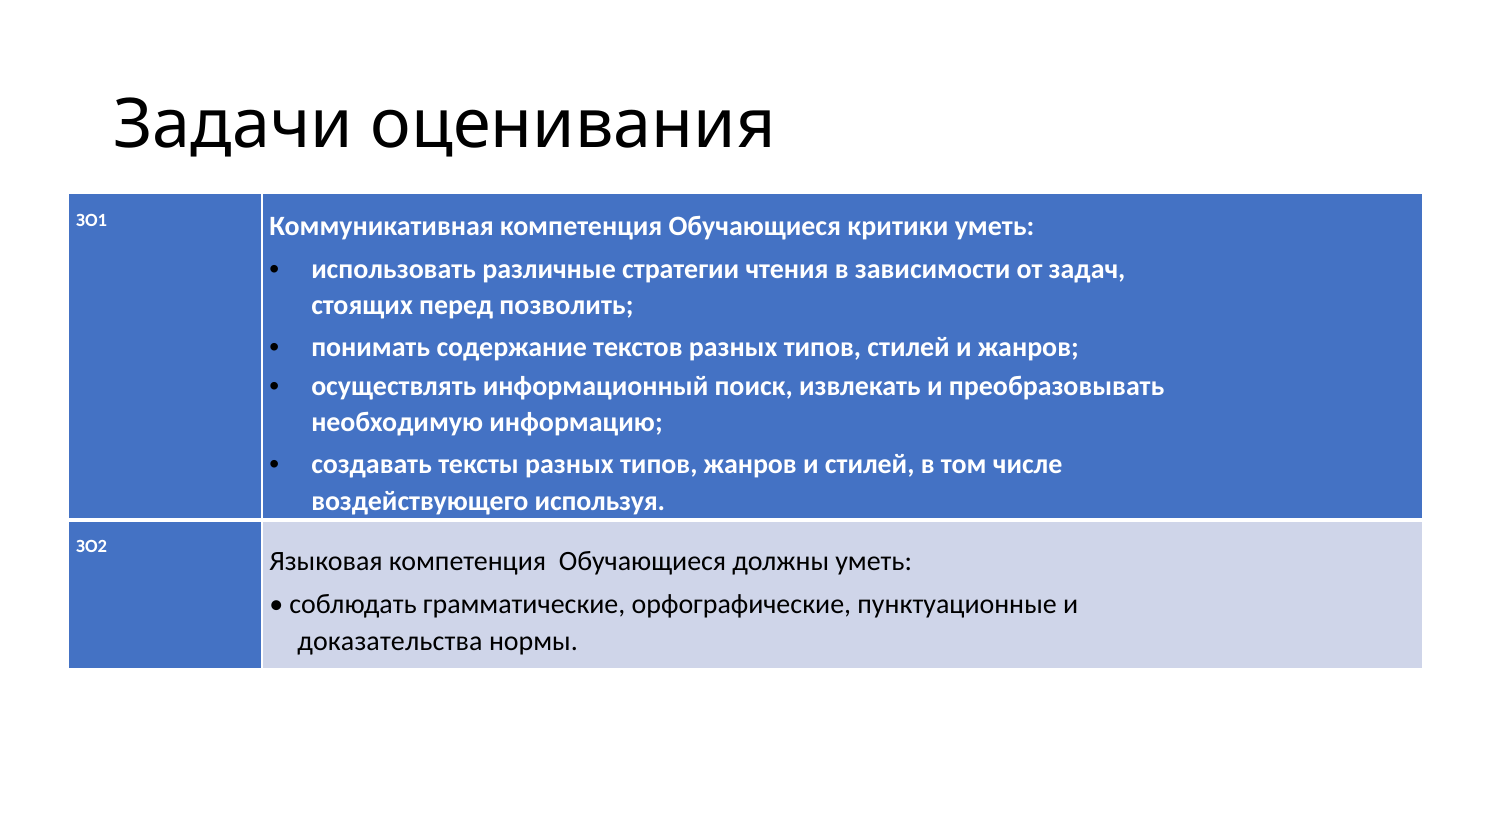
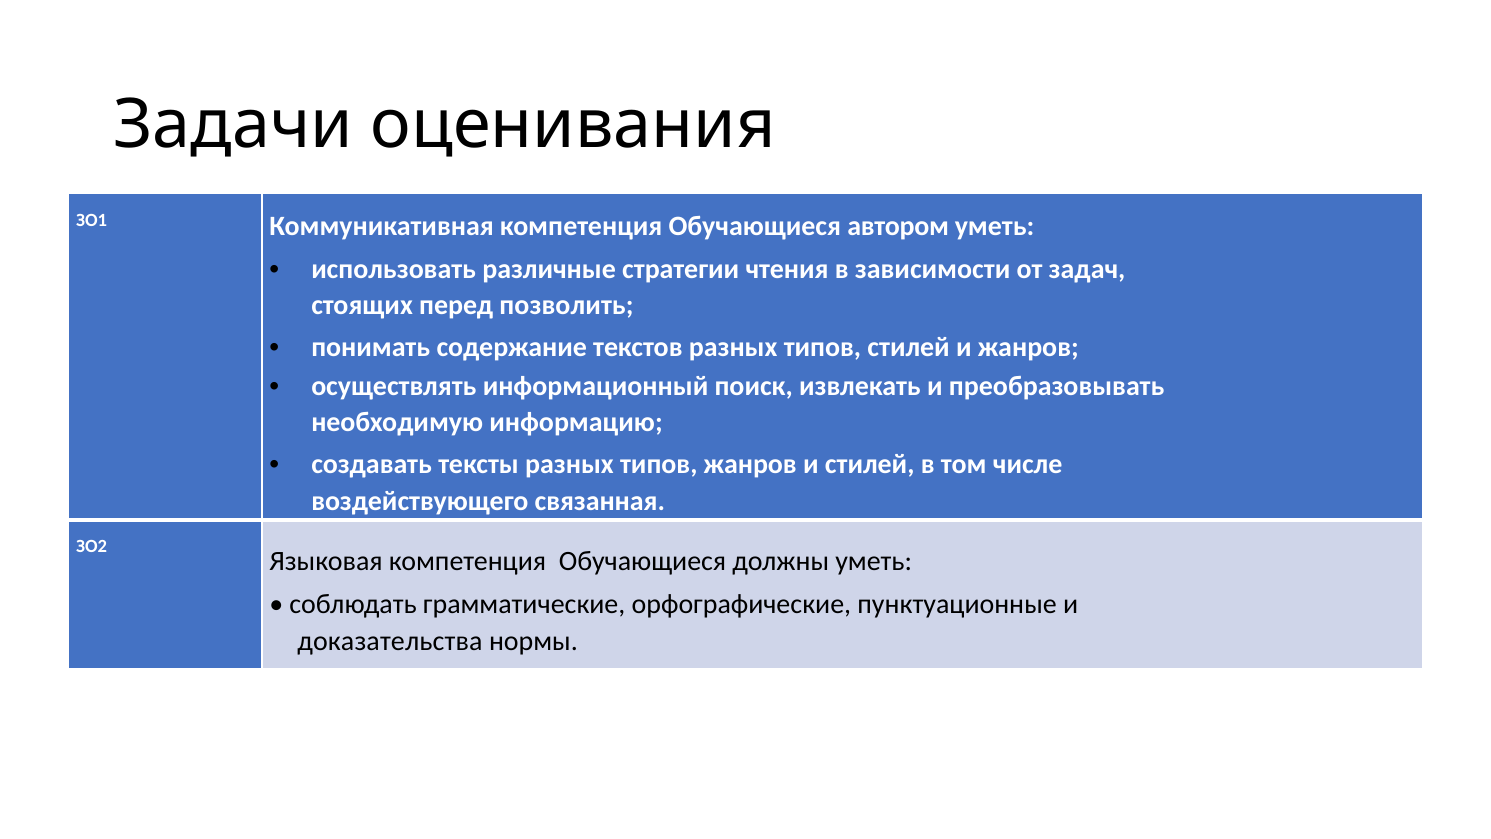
критики: критики -> автором (898, 226)
используя: используя -> связанная (600, 501)
